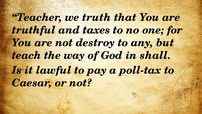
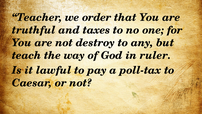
truth: truth -> order (97, 17)
shall: shall -> ruler (155, 55)
